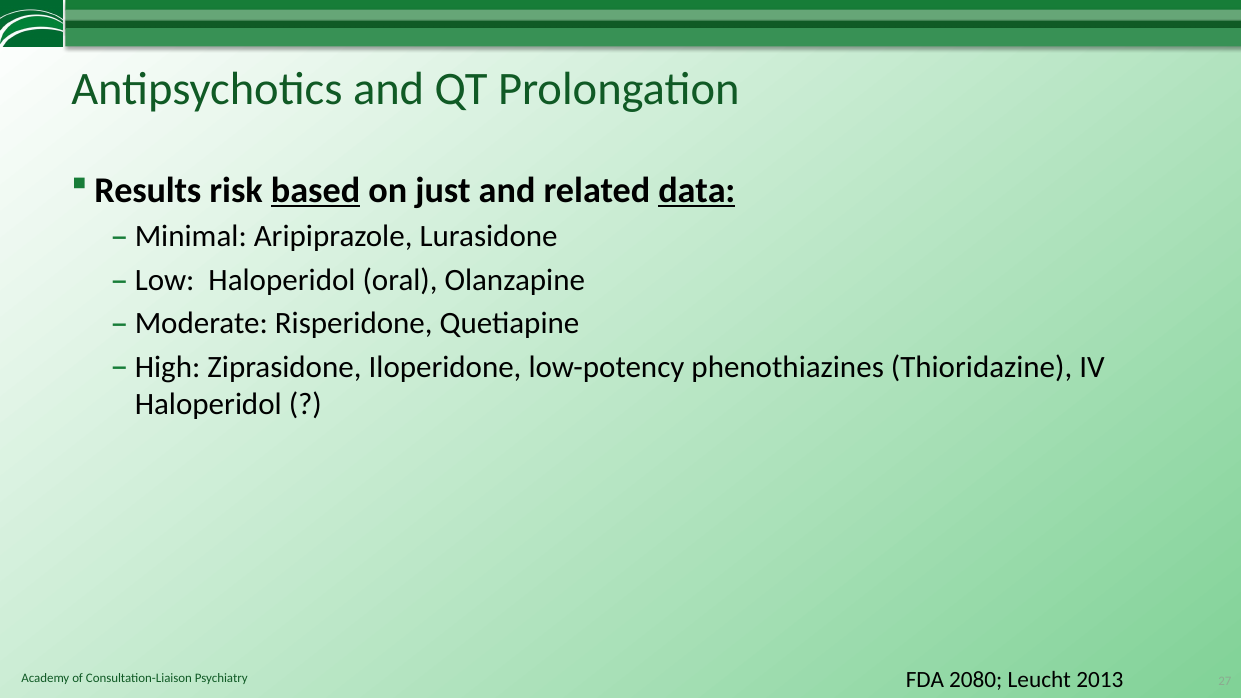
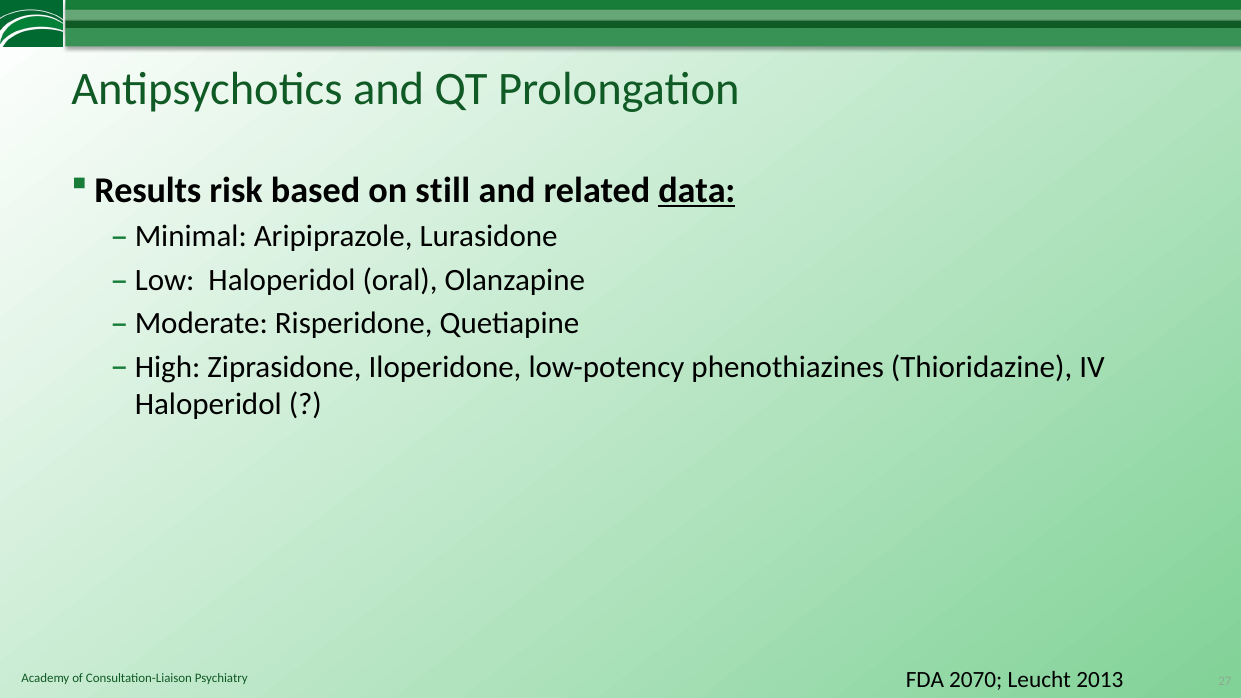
based underline: present -> none (316, 191)
just: just -> still (443, 191)
2080: 2080 -> 2070 (976, 679)
